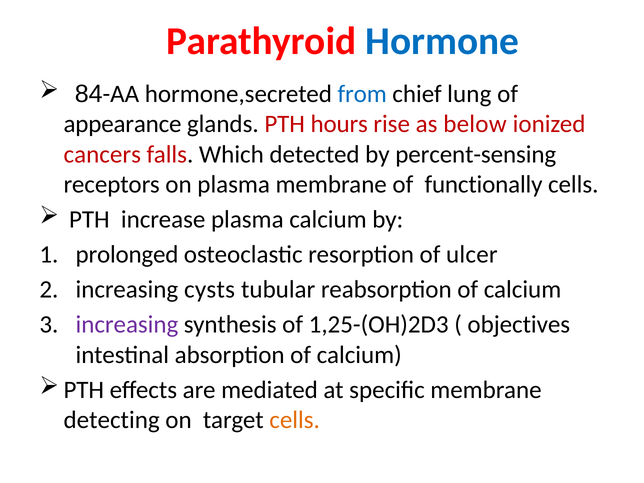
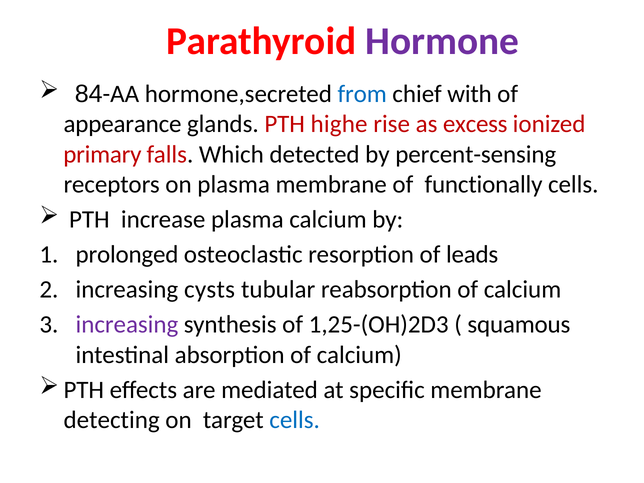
Hormone colour: blue -> purple (442, 41)
lung: lung -> with (469, 94)
hours: hours -> highe (339, 124)
below: below -> excess (475, 124)
cancers: cancers -> primary (102, 154)
ulcer: ulcer -> leads (472, 255)
objectives: objectives -> squamous (519, 325)
cells colour: orange -> blue (295, 420)
